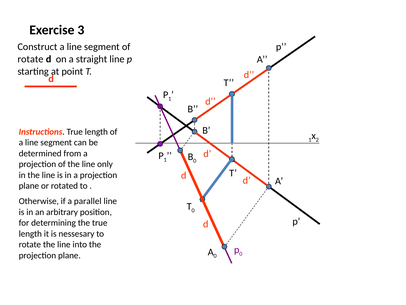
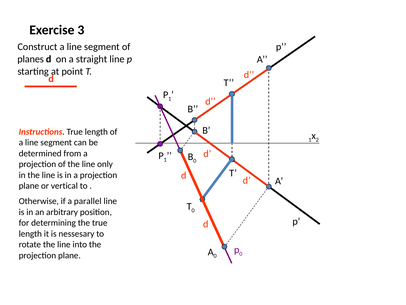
rotate: rotate -> planes (31, 59)
rotated: rotated -> vertical (64, 186)
